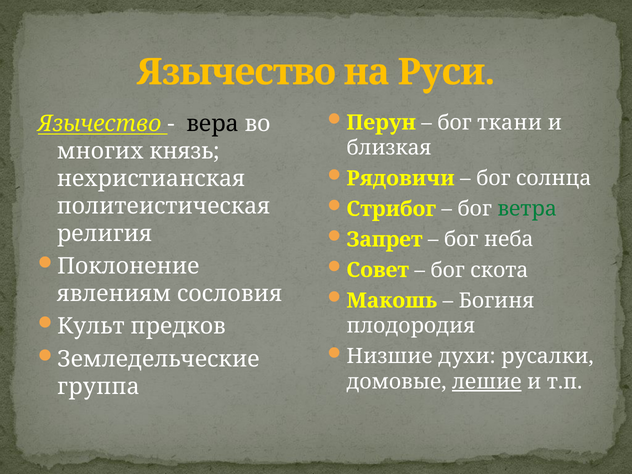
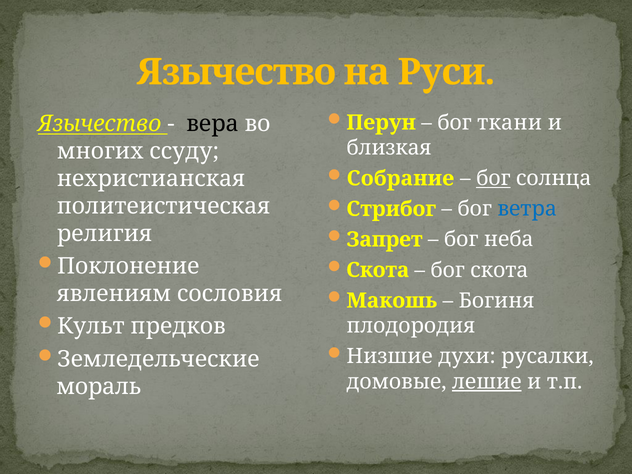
князь: князь -> ссуду (184, 151)
Рядовичи: Рядовичи -> Собрание (400, 178)
бог underline: none -> present (493, 178)
ветра colour: green -> blue (527, 209)
Совет: Совет -> Скота (378, 270)
группа: группа -> мораль (99, 387)
